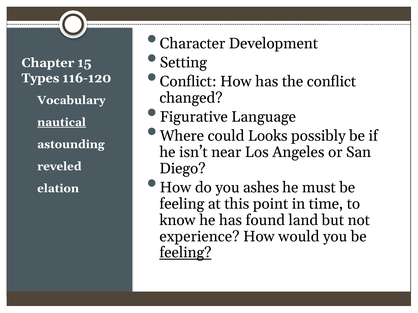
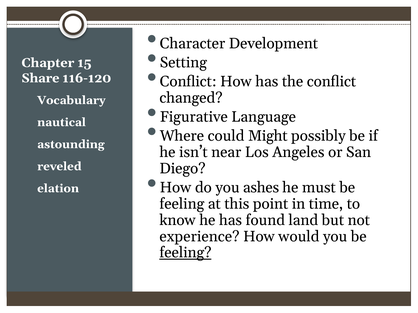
Types: Types -> Share (40, 78)
nautical underline: present -> none (62, 122)
Looks: Looks -> Might (268, 136)
